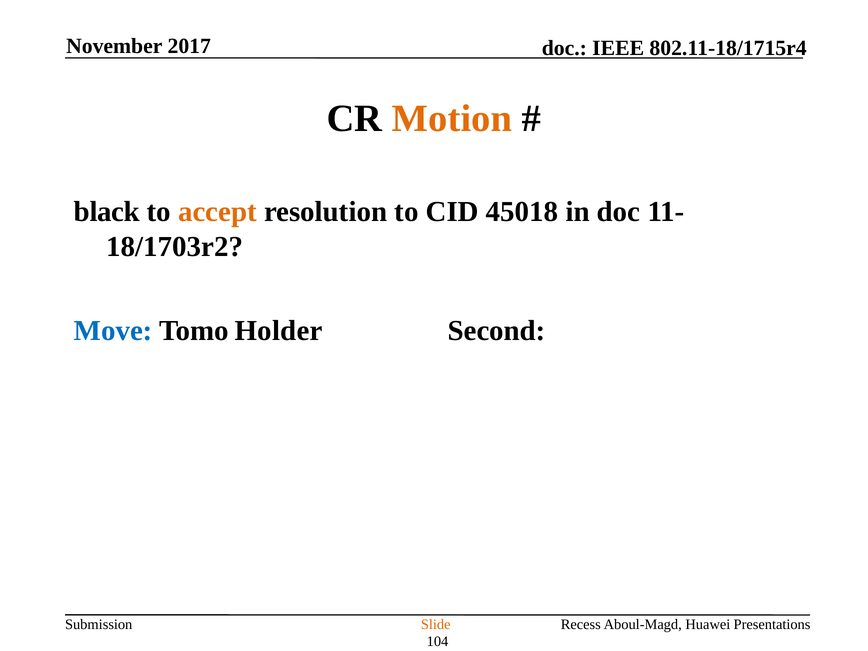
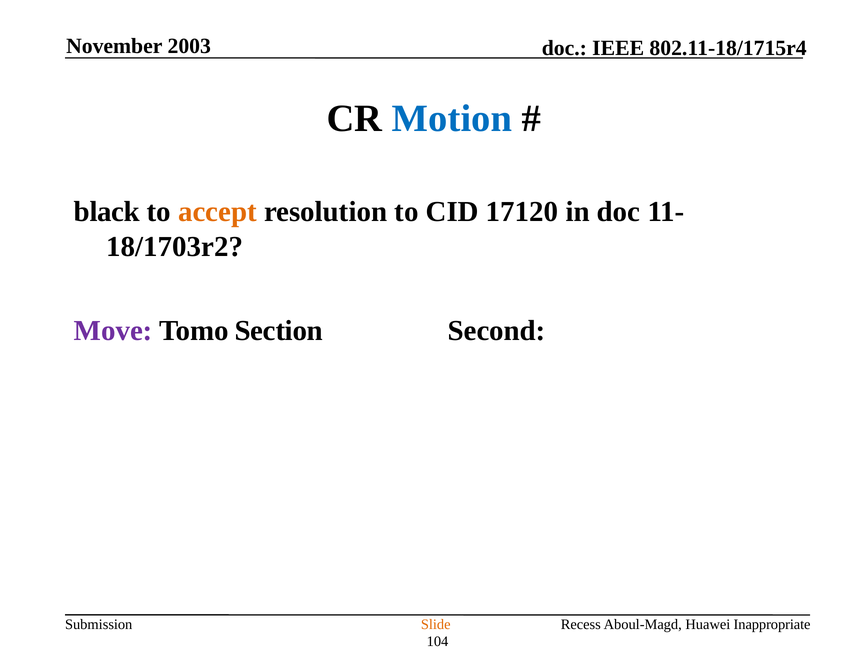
2017: 2017 -> 2003 (189, 46)
Motion colour: orange -> blue (452, 118)
45018: 45018 -> 17120 (522, 212)
Move colour: blue -> purple (113, 330)
Holder: Holder -> Section (279, 330)
Presentations: Presentations -> Inappropriate (772, 624)
